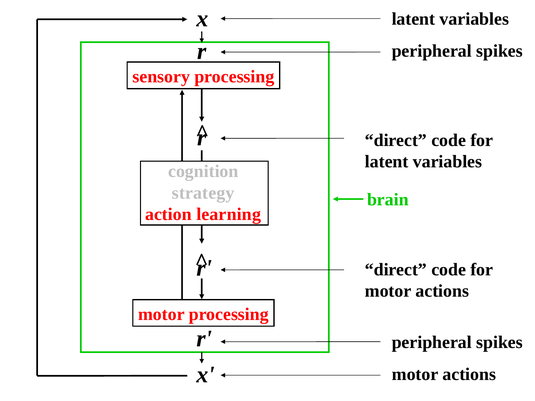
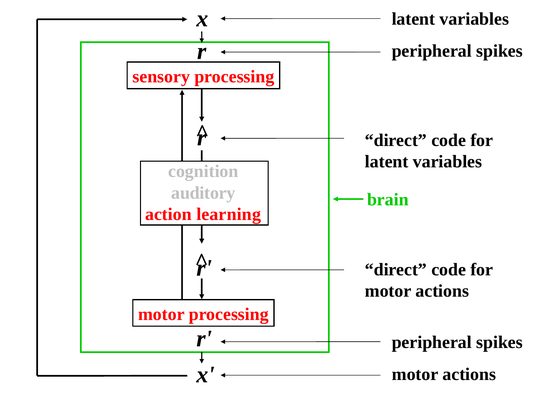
strategy: strategy -> auditory (203, 193)
